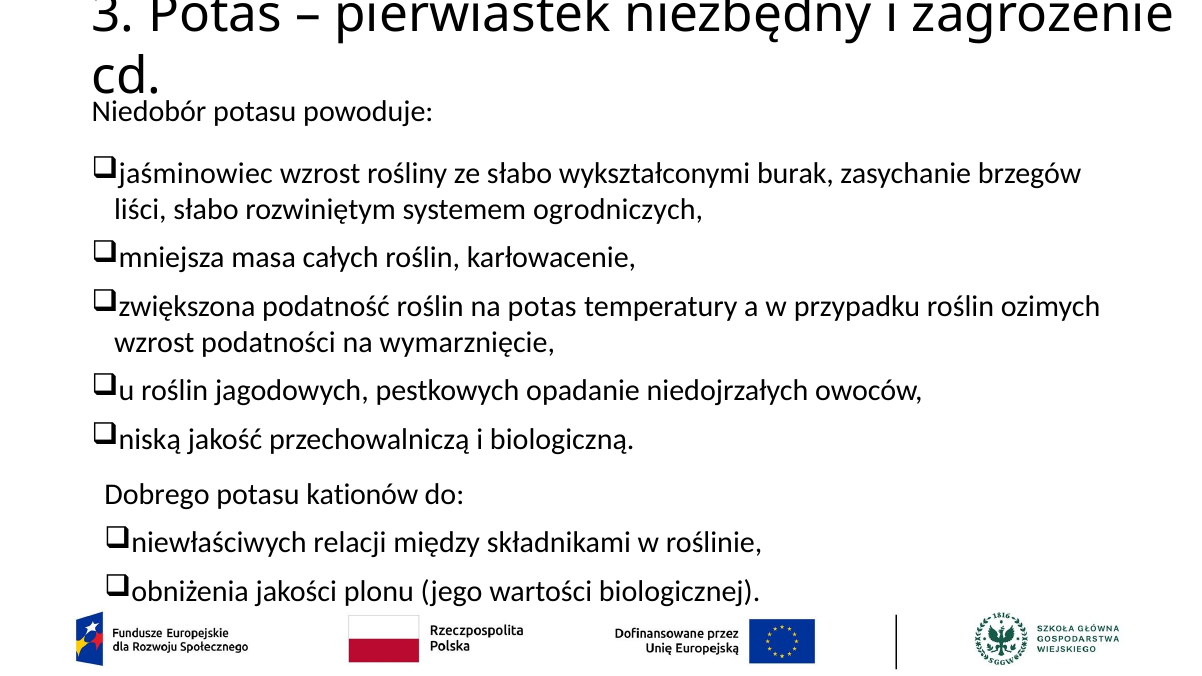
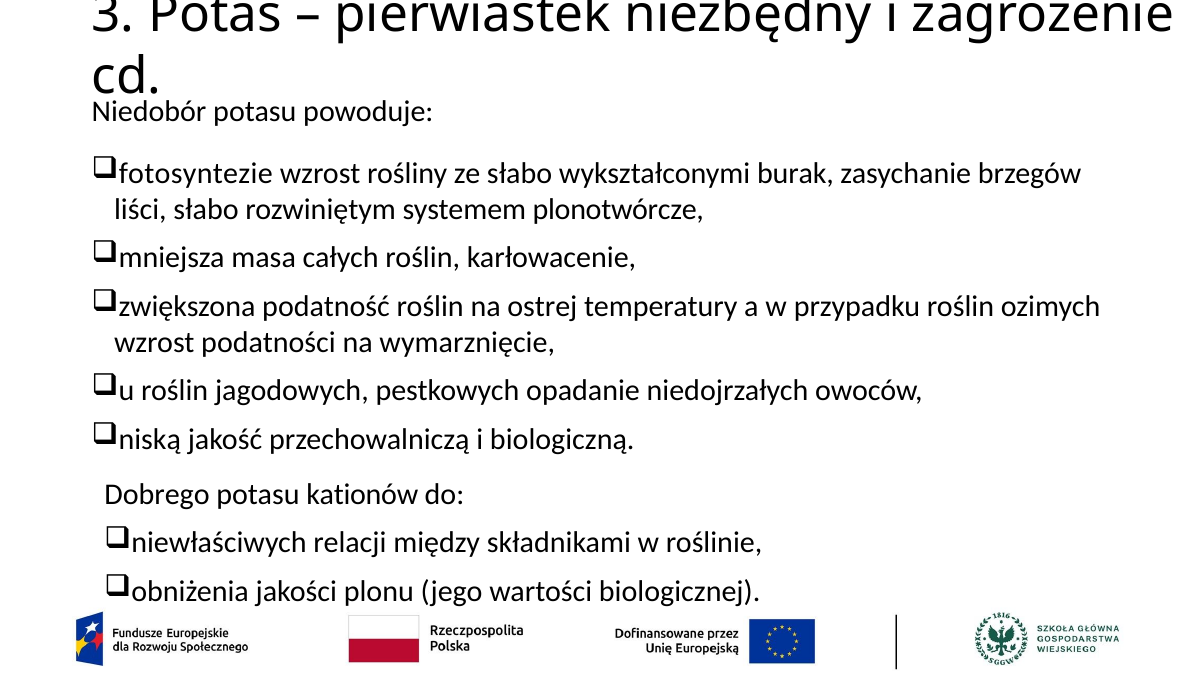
jaśminowiec: jaśminowiec -> fotosyntezie (196, 173)
ogrodniczych: ogrodniczych -> plonotwórcze (618, 209)
na potas: potas -> ostrej (542, 306)
